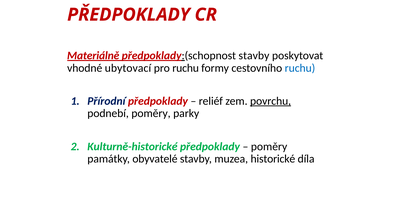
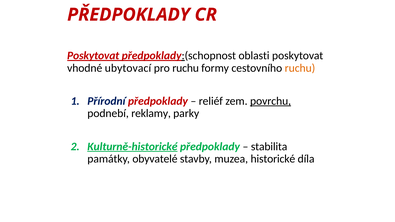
Materiálně: Materiálně -> Poskytovat (93, 56)
předpoklady:(schopnost stavby: stavby -> oblasti (254, 56)
ruchu colour: blue -> orange (300, 68)
podnebí poměry: poměry -> reklamy (151, 114)
Kulturně-historické underline: none -> present (132, 147)
poměry: poměry -> stabilita (269, 147)
